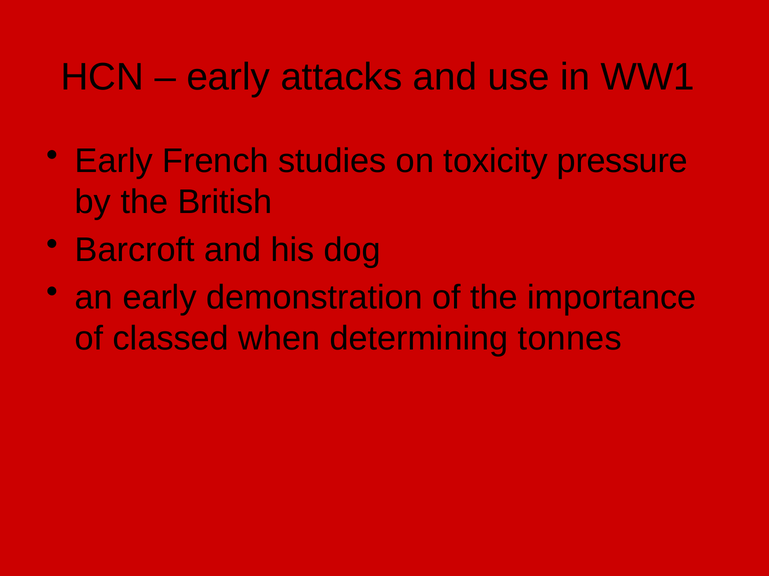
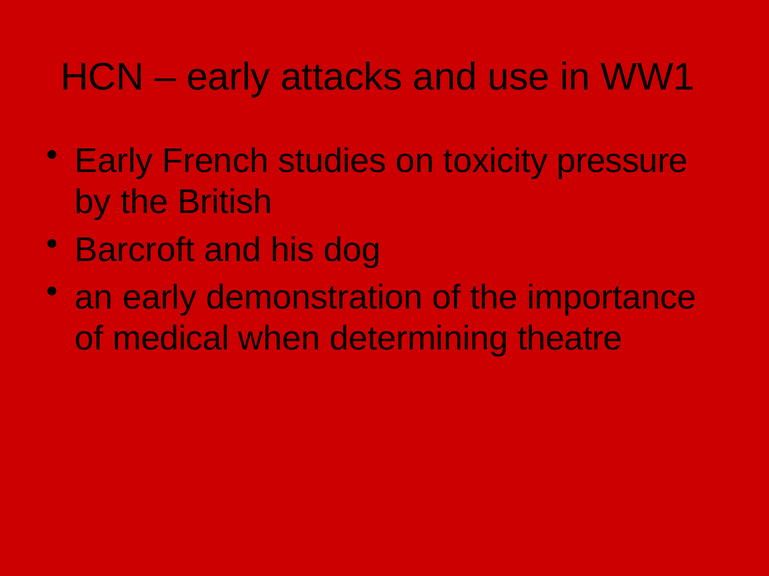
classed: classed -> medical (171, 339)
tonnes: tonnes -> theatre (570, 339)
